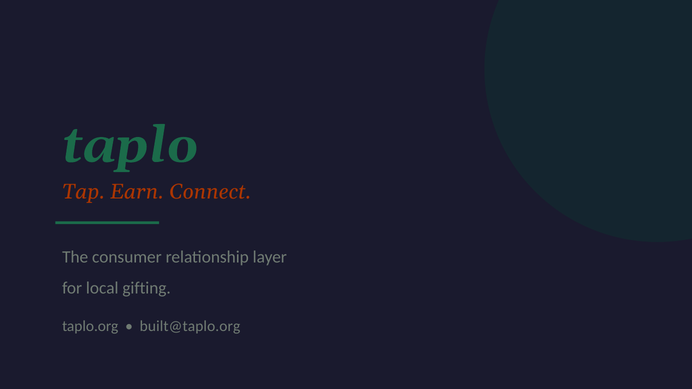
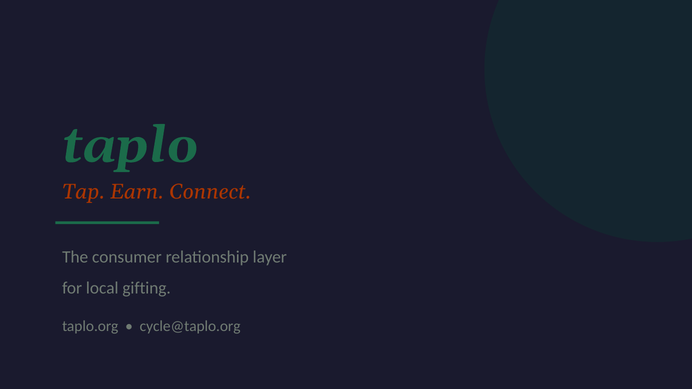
built@taplo.org: built@taplo.org -> cycle@taplo.org (190, 326)
